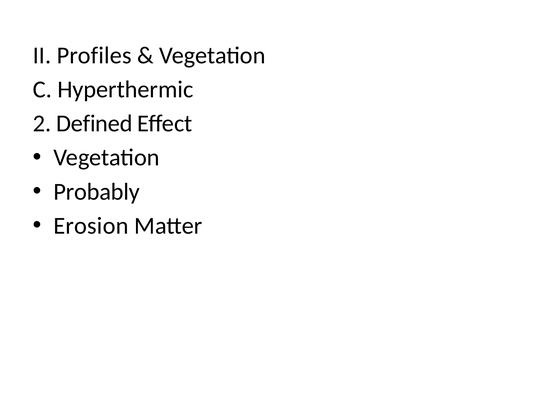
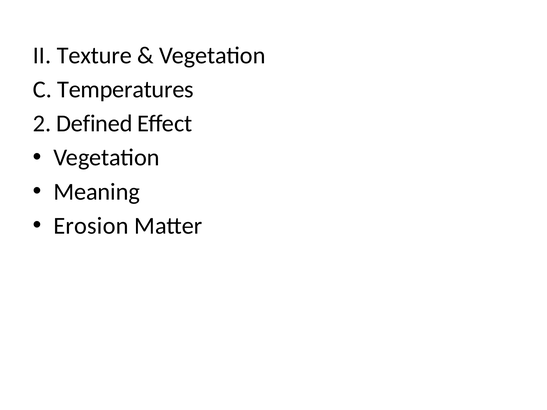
Profiles: Profiles -> Texture (94, 56)
Hyperthermic: Hyperthermic -> Temperatures (125, 90)
Probably: Probably -> Meaning (97, 192)
